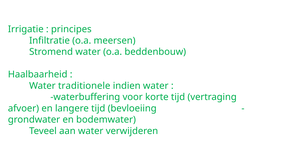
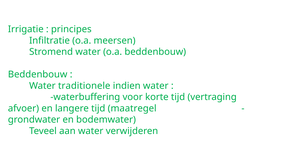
Haalbaarheid: Haalbaarheid -> Beddenbouw (38, 75)
bevloeiing: bevloeiing -> maatregel (132, 108)
